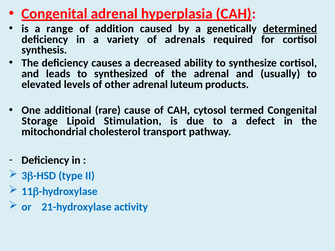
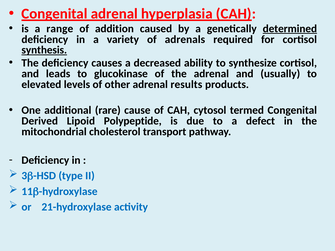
synthesis underline: none -> present (44, 50)
synthesized: synthesized -> glucokinase (121, 74)
luteum: luteum -> results (186, 85)
Storage: Storage -> Derived (40, 121)
Stimulation: Stimulation -> Polypeptide (133, 121)
